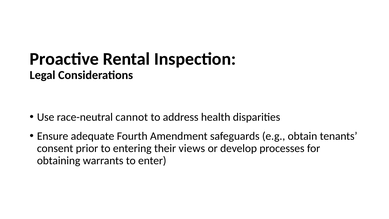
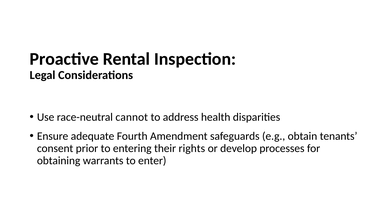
views: views -> rights (192, 148)
